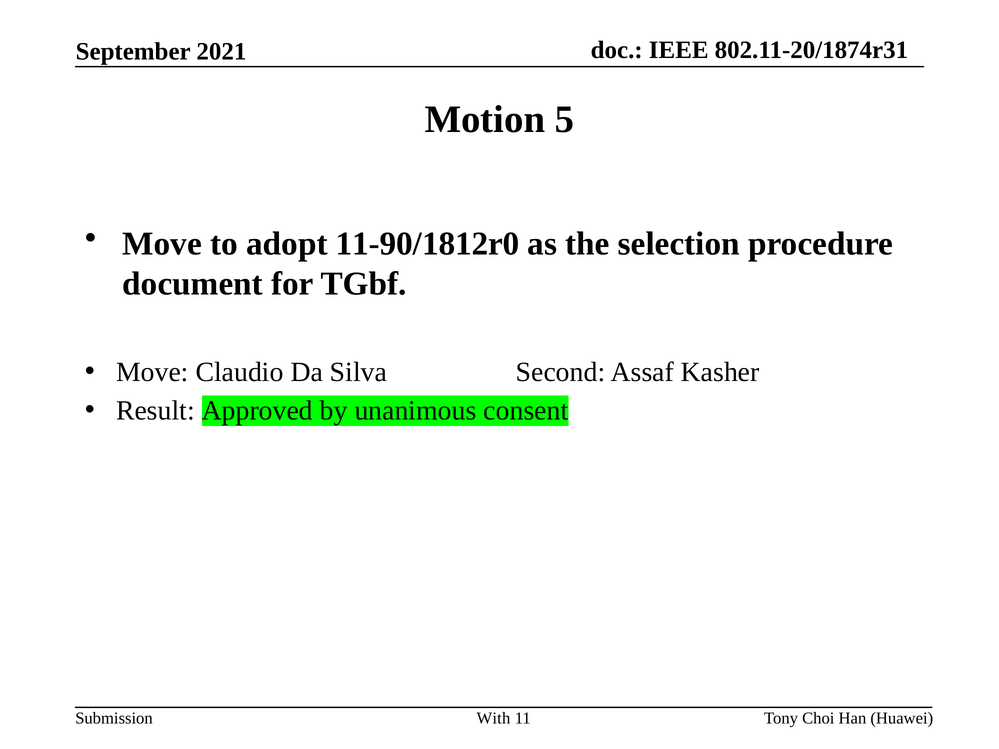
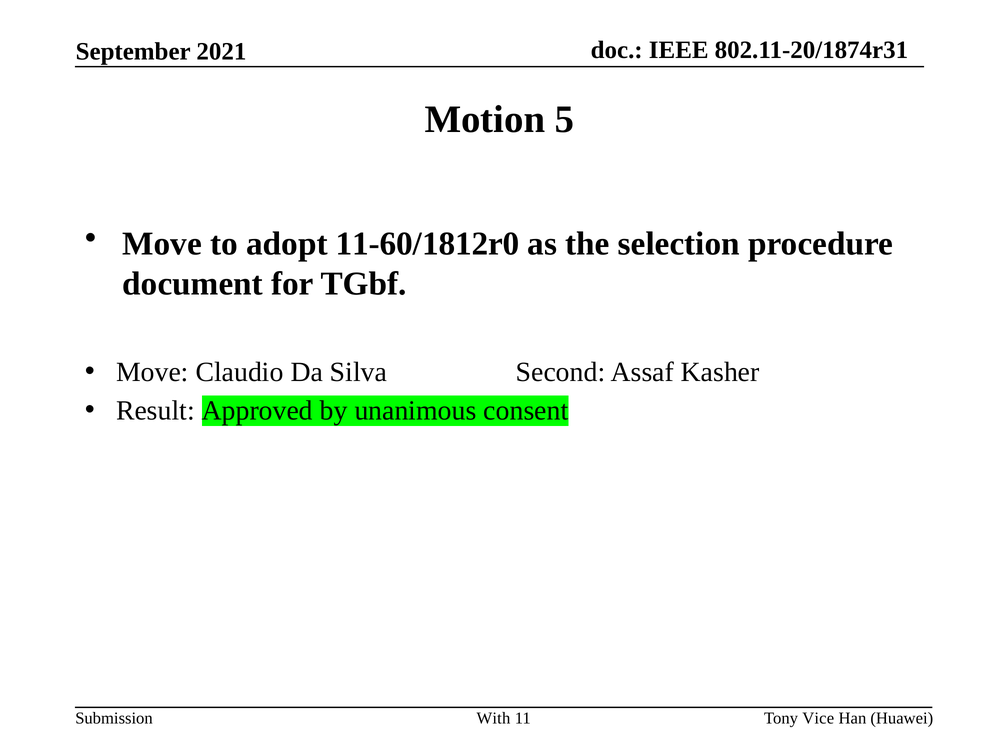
11-90/1812r0: 11-90/1812r0 -> 11-60/1812r0 (428, 244)
Choi: Choi -> Vice (818, 719)
